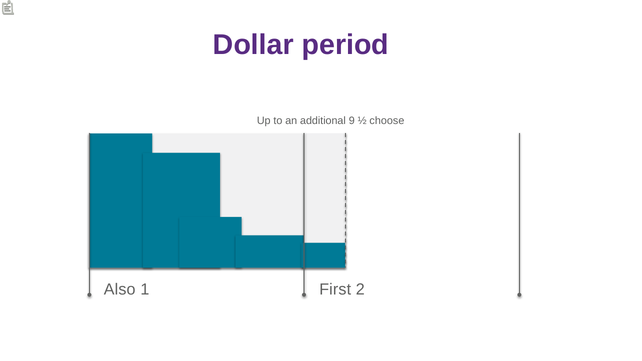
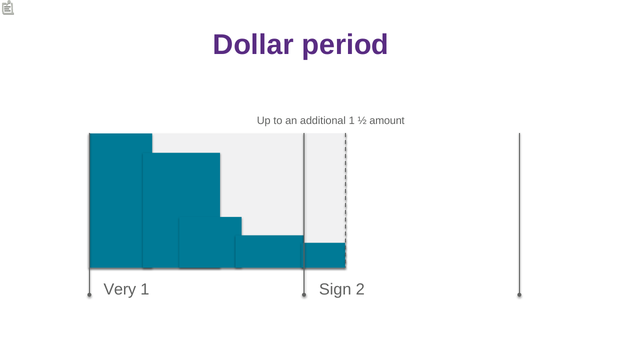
additional 9: 9 -> 1 (352, 121)
choose: choose -> amount (387, 121)
Also: Also -> Very (120, 289)
First: First -> Sign (335, 289)
